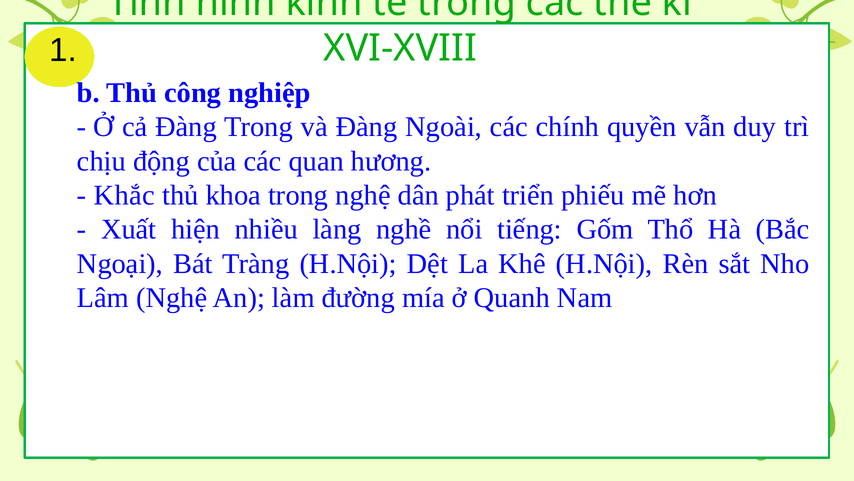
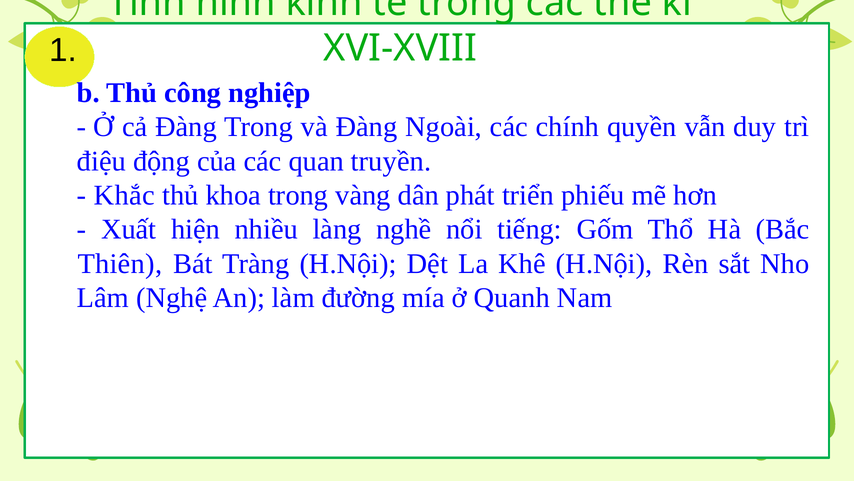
chịu: chịu -> điệu (101, 161)
hương: hương -> truyền (391, 161)
trong nghệ: nghệ -> vàng (363, 195)
Ngoại: Ngoại -> Thiên (120, 263)
